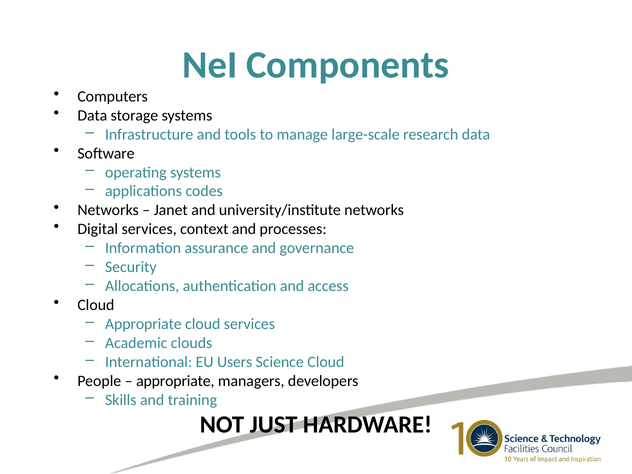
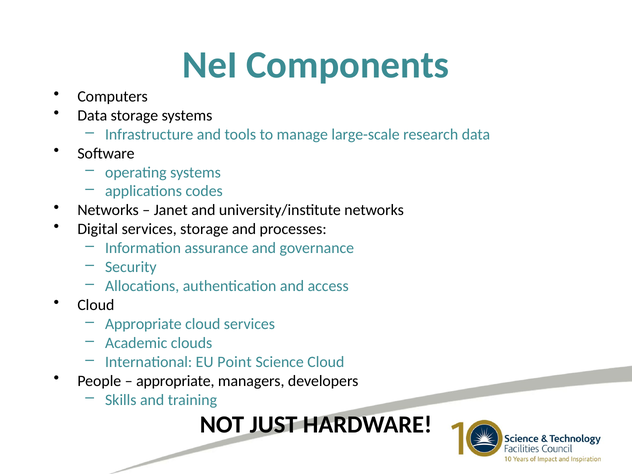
services context: context -> storage (204, 229)
Users: Users -> Point (235, 362)
